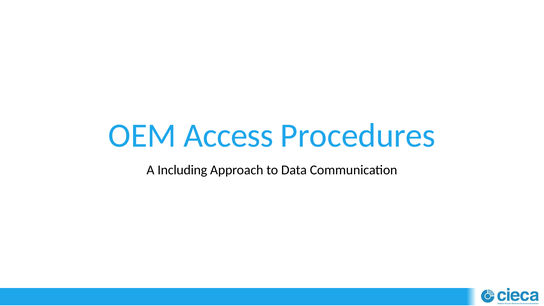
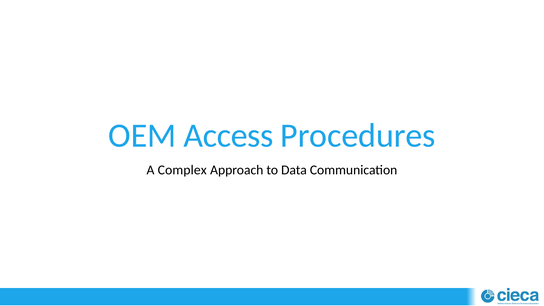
Including: Including -> Complex (182, 170)
